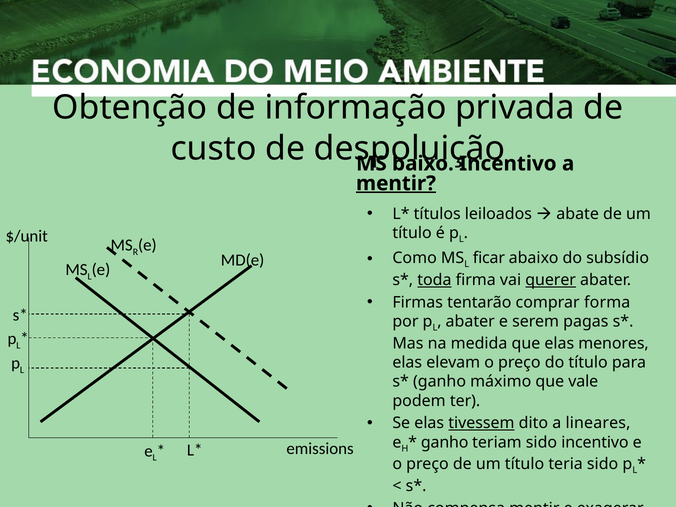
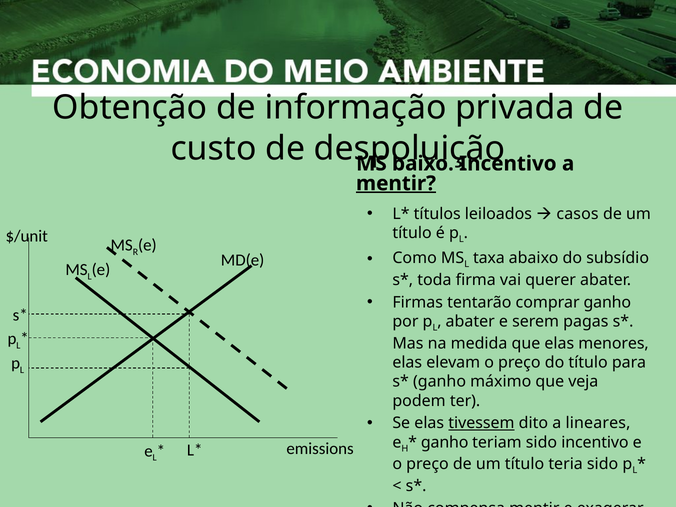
abate: abate -> casos (578, 214)
ficar: ficar -> taxa (489, 258)
toda underline: present -> none (434, 280)
querer underline: present -> none (551, 280)
comprar forma: forma -> ganho (607, 302)
vale: vale -> veja (583, 382)
